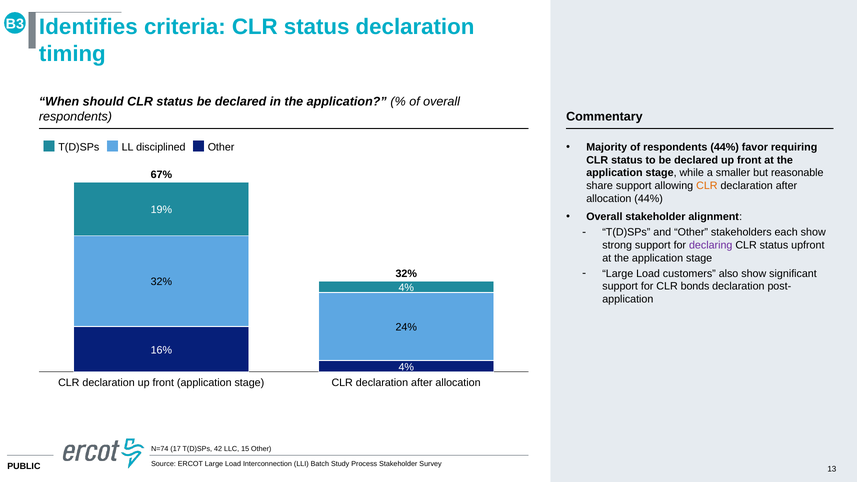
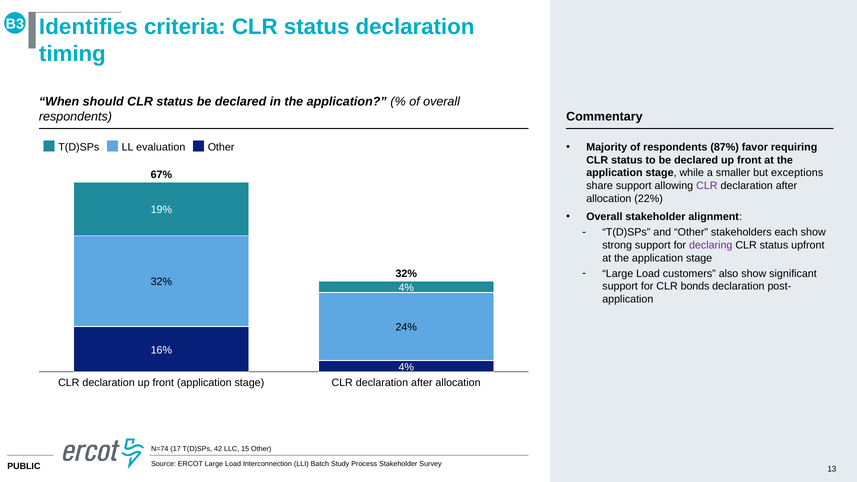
respondents 44%: 44% -> 87% (725, 147)
disciplined: disciplined -> evaluation (161, 147)
reasonable: reasonable -> exceptions (797, 173)
CLR colour: orange -> purple (707, 186)
allocation 44%: 44% -> 22% (649, 199)
